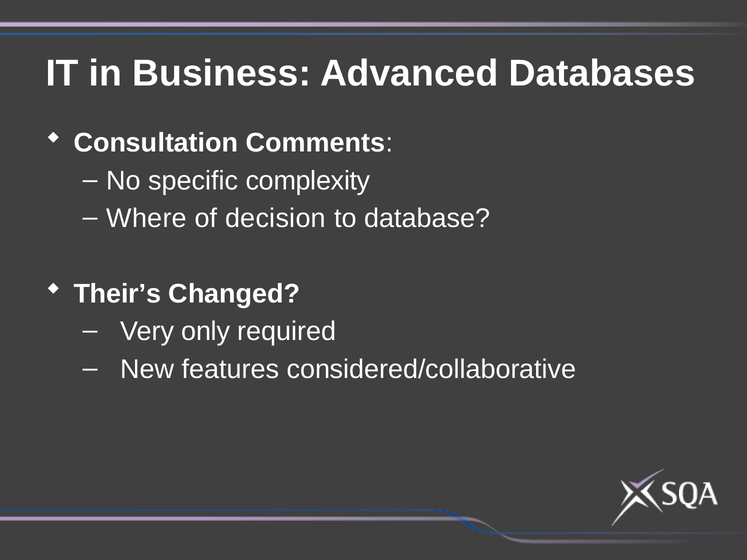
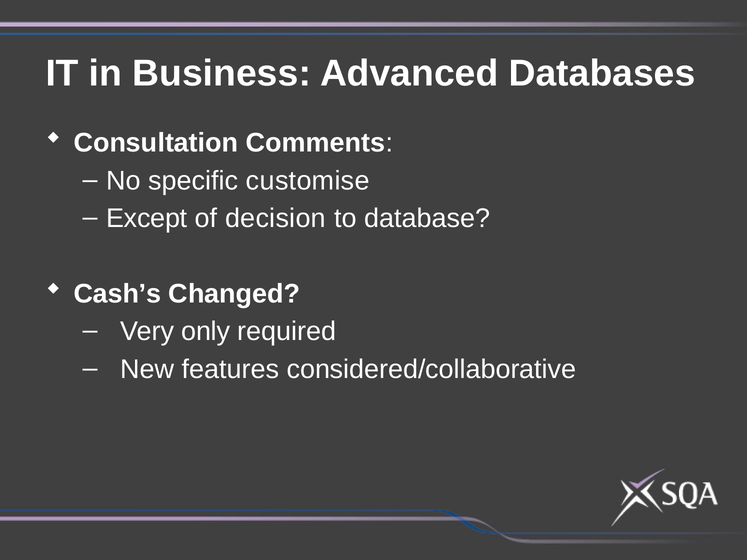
complexity: complexity -> customise (308, 181)
Where: Where -> Except (147, 218)
Their’s: Their’s -> Cash’s (117, 294)
